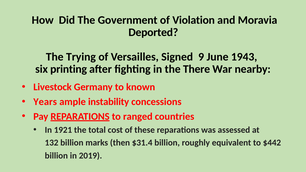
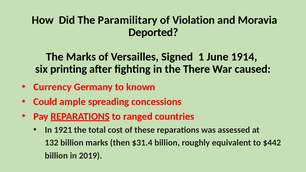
Government: Government -> Paramilitary (128, 20)
The Trying: Trying -> Marks (81, 57)
9: 9 -> 1 (201, 57)
1943: 1943 -> 1914 (244, 57)
nearby: nearby -> caused (253, 69)
Livestock: Livestock -> Currency (52, 87)
Years: Years -> Could (45, 102)
instability: instability -> spreading (109, 102)
